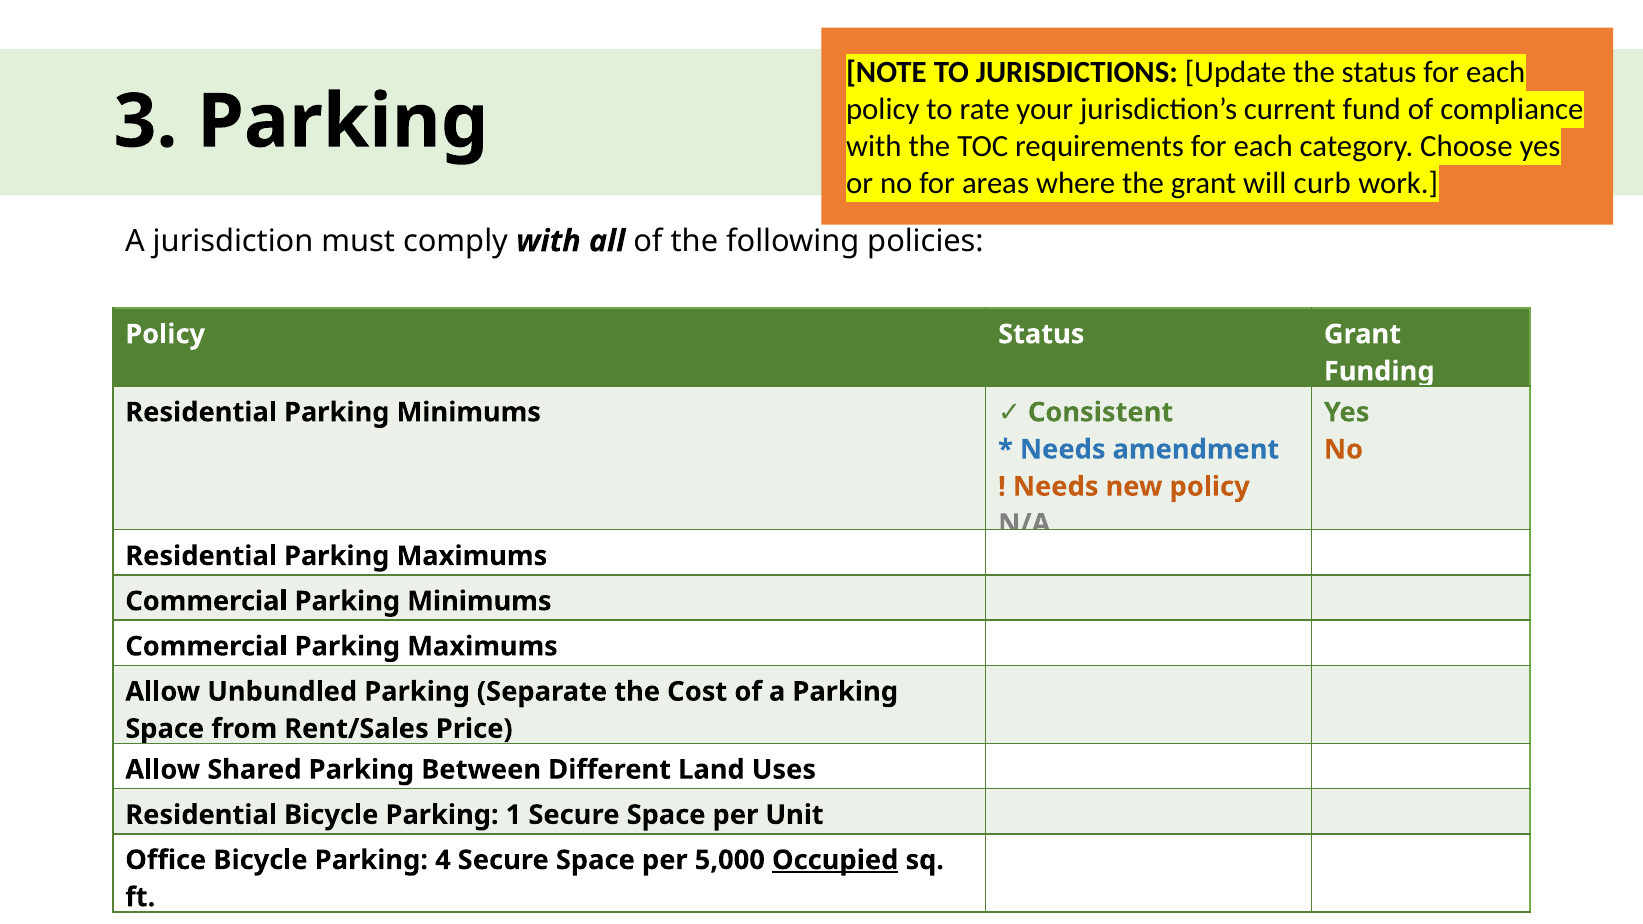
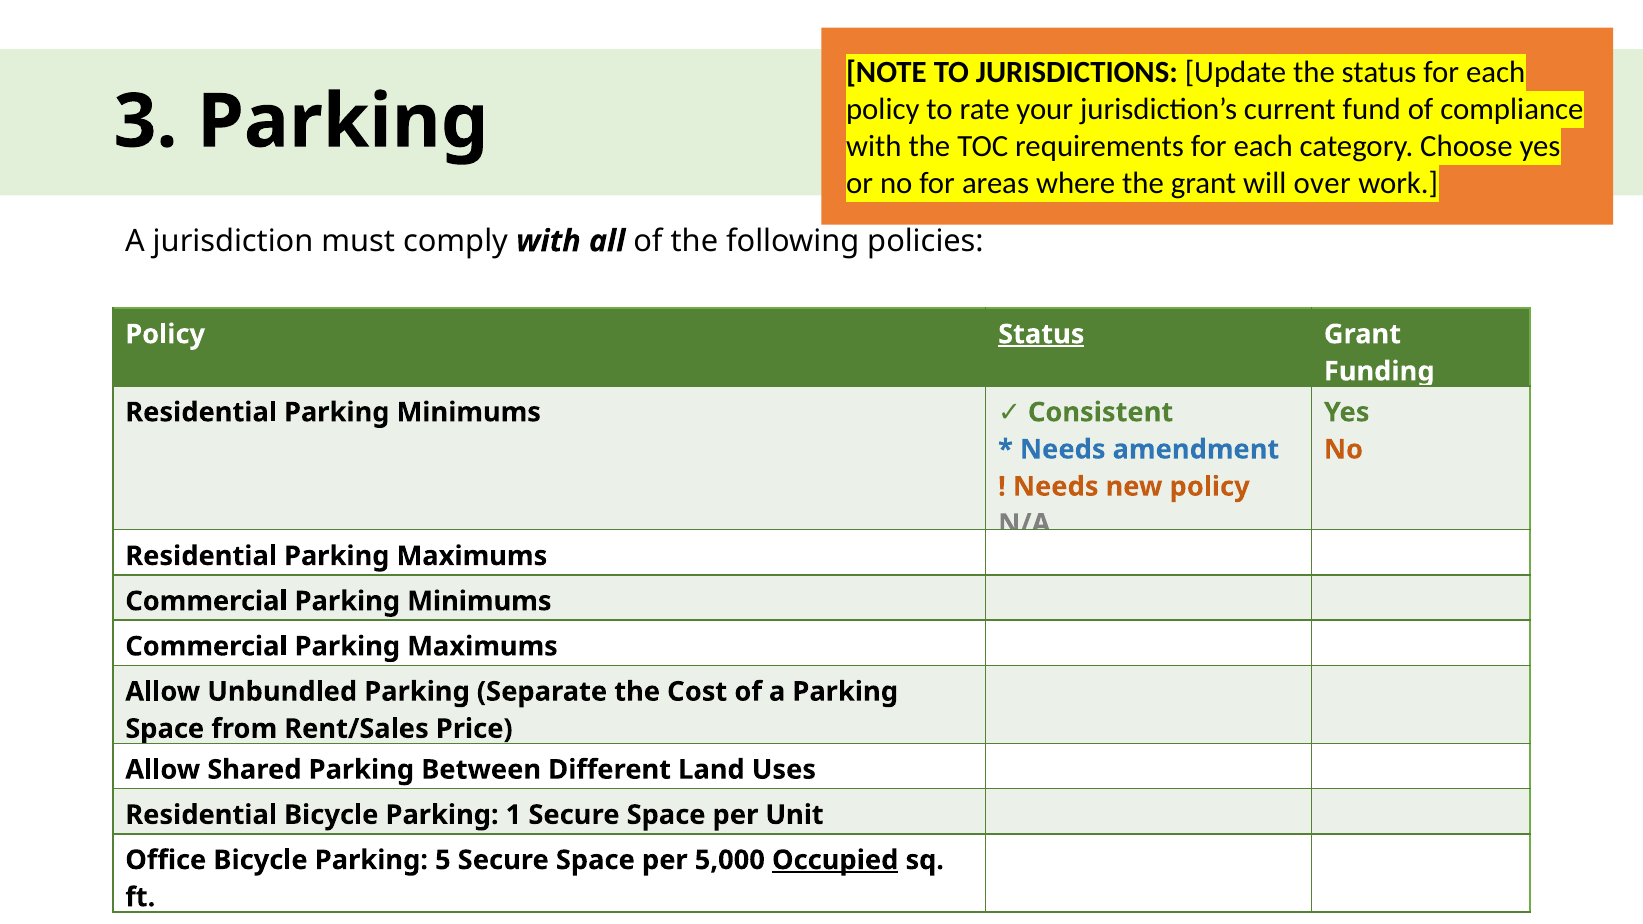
curb: curb -> over (1322, 184)
Status underline: none -> present (1041, 334)
4: 4 -> 5 (443, 860)
